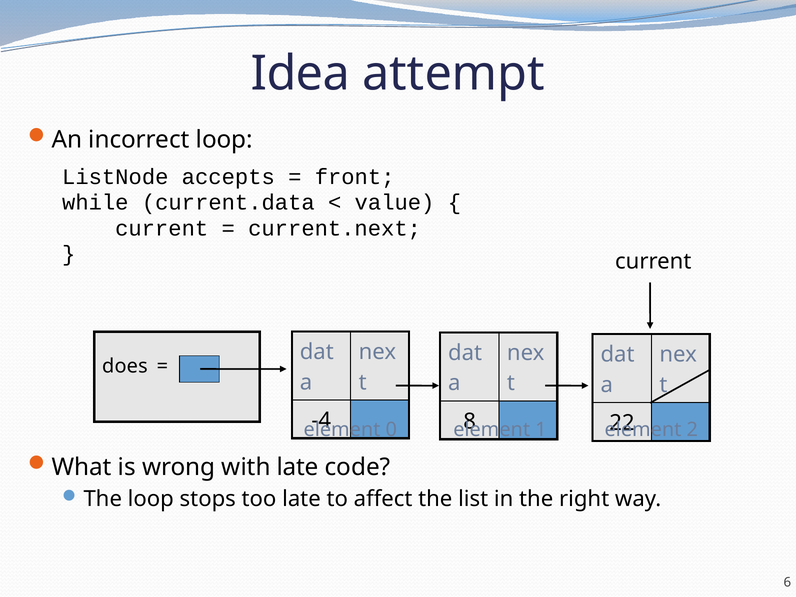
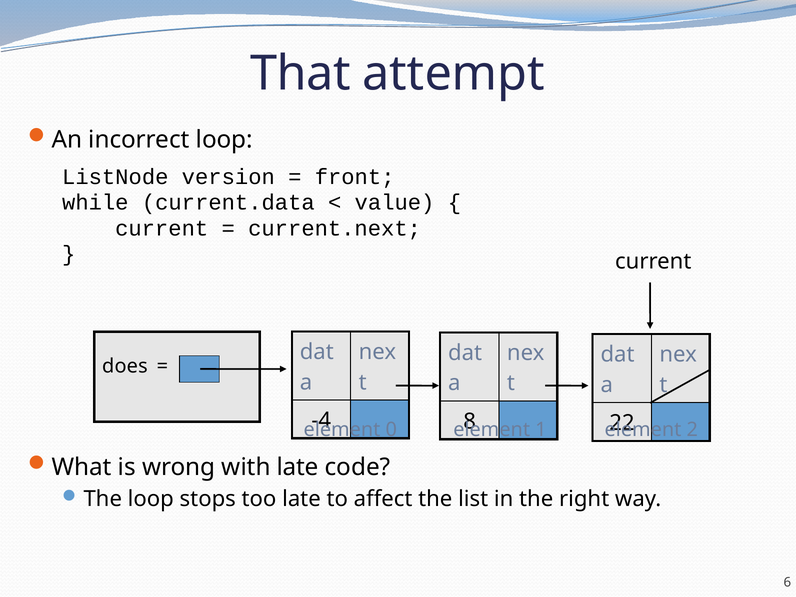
Idea: Idea -> That (300, 74)
accepts: accepts -> version (228, 177)
